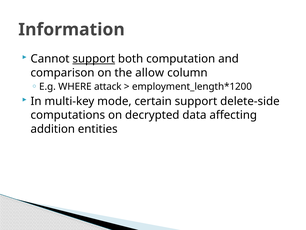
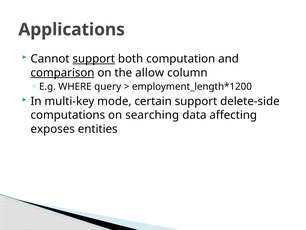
Information: Information -> Applications (72, 30)
comparison underline: none -> present (63, 73)
attack: attack -> query (108, 87)
decrypted: decrypted -> searching (152, 115)
addition: addition -> exposes (53, 129)
